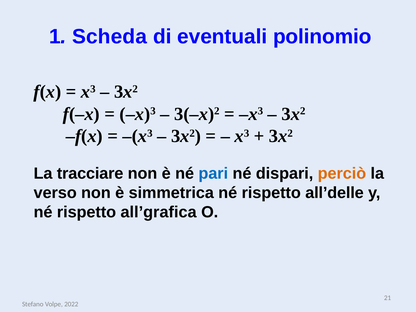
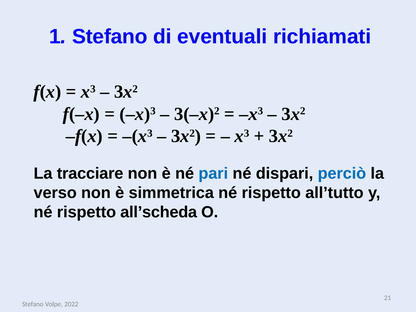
1 Scheda: Scheda -> Stefano (110, 37)
polinomio: polinomio -> richiamati (322, 37)
perciò colour: orange -> blue (342, 173)
all’delle: all’delle -> all’tutto (334, 193)
all’grafica: all’grafica -> all’scheda (159, 212)
